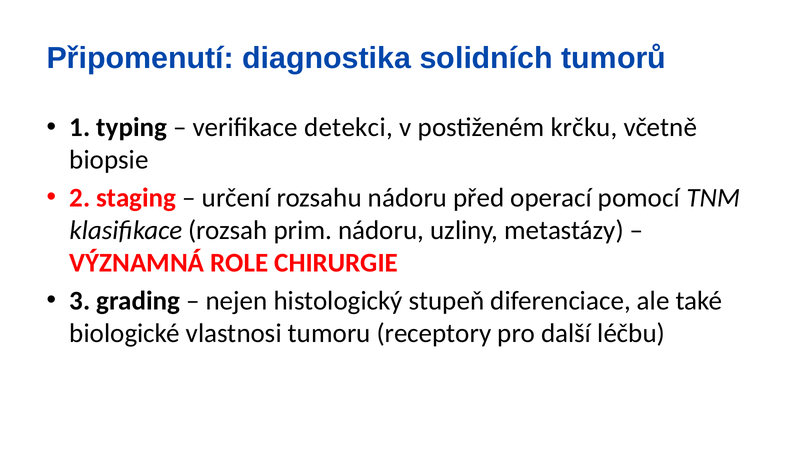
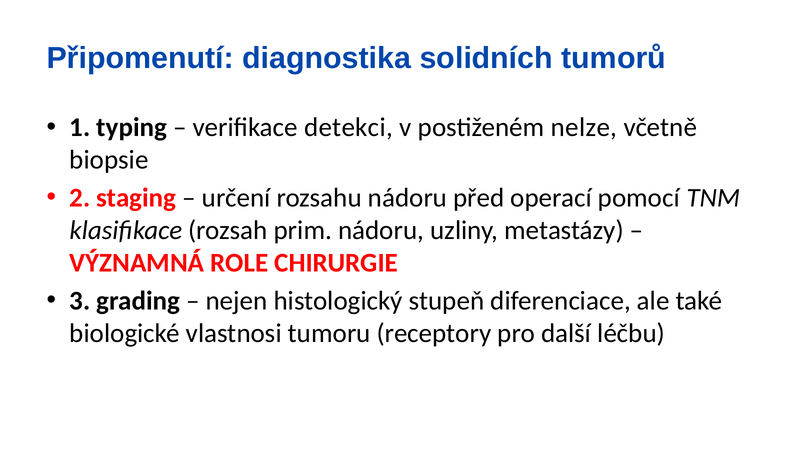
krčku: krčku -> nelze (584, 128)
